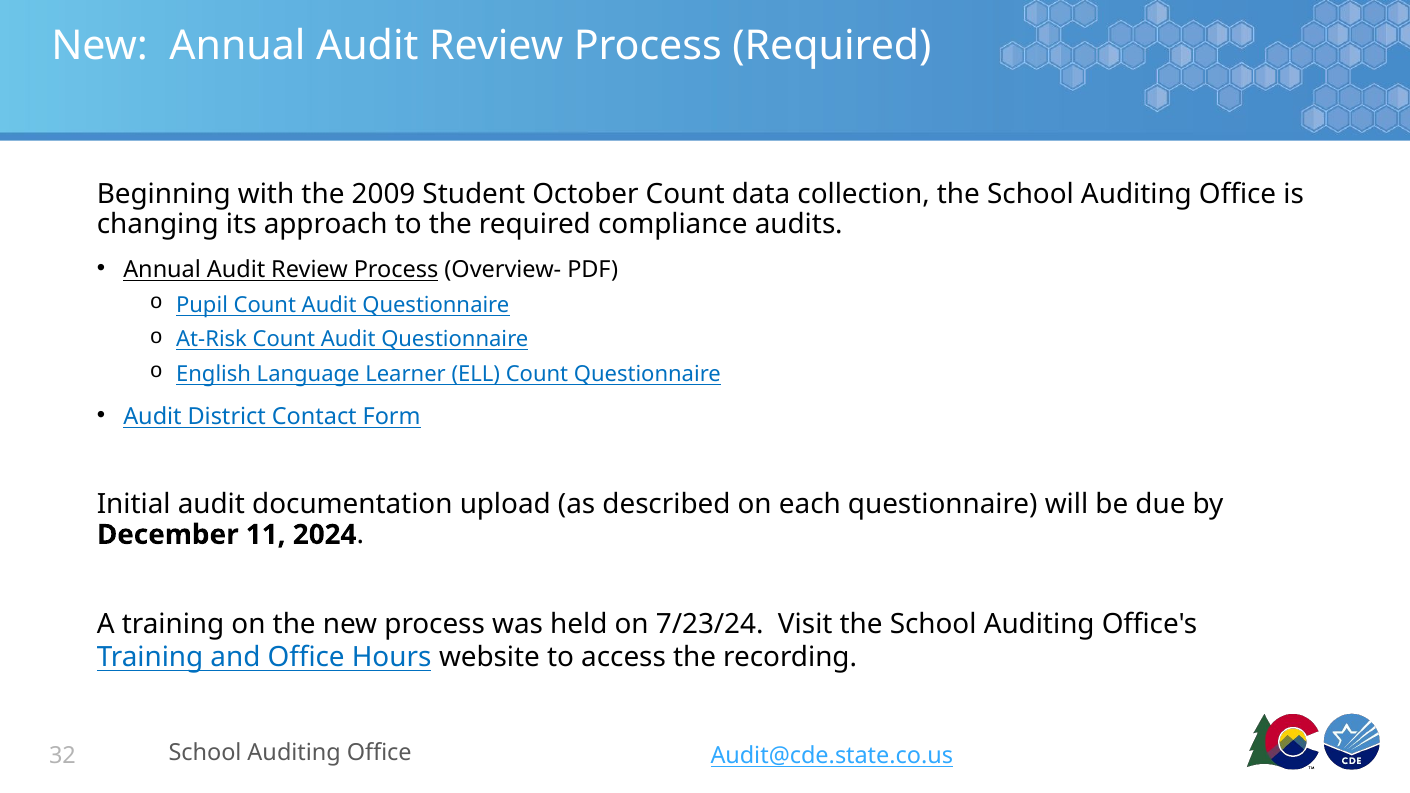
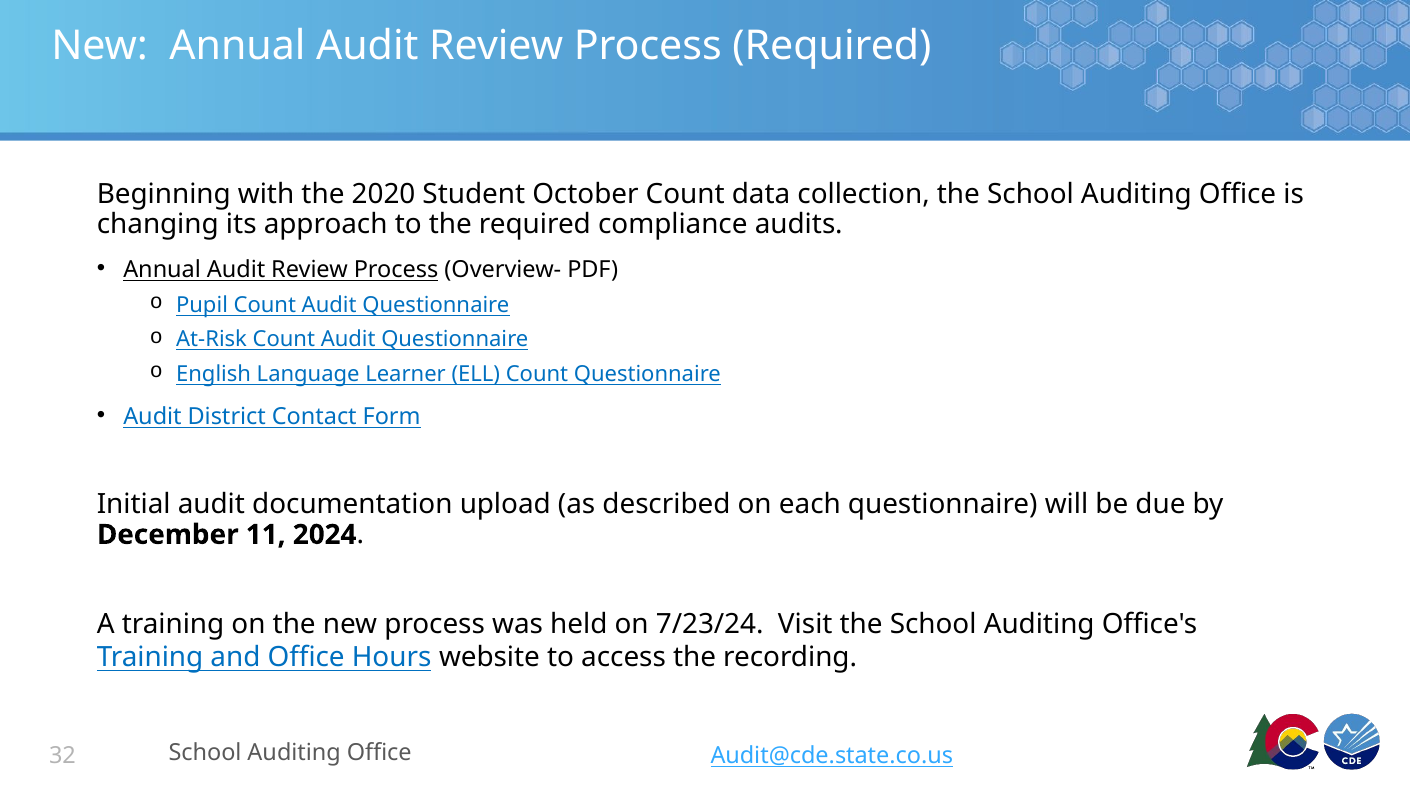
2009: 2009 -> 2020 (384, 195)
